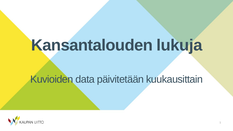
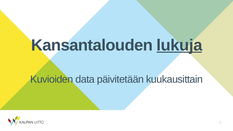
lukuja underline: none -> present (179, 45)
